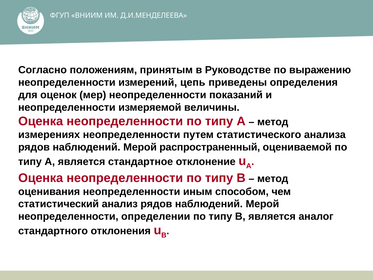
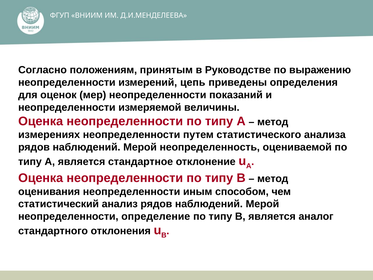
распространенный: распространенный -> неопределенность (210, 147)
определении: определении -> определение (156, 216)
